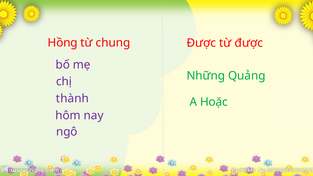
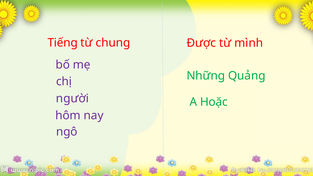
Hồng: Hồng -> Tiếng (63, 43)
từ được: được -> mình (249, 43)
thành: thành -> người (72, 98)
